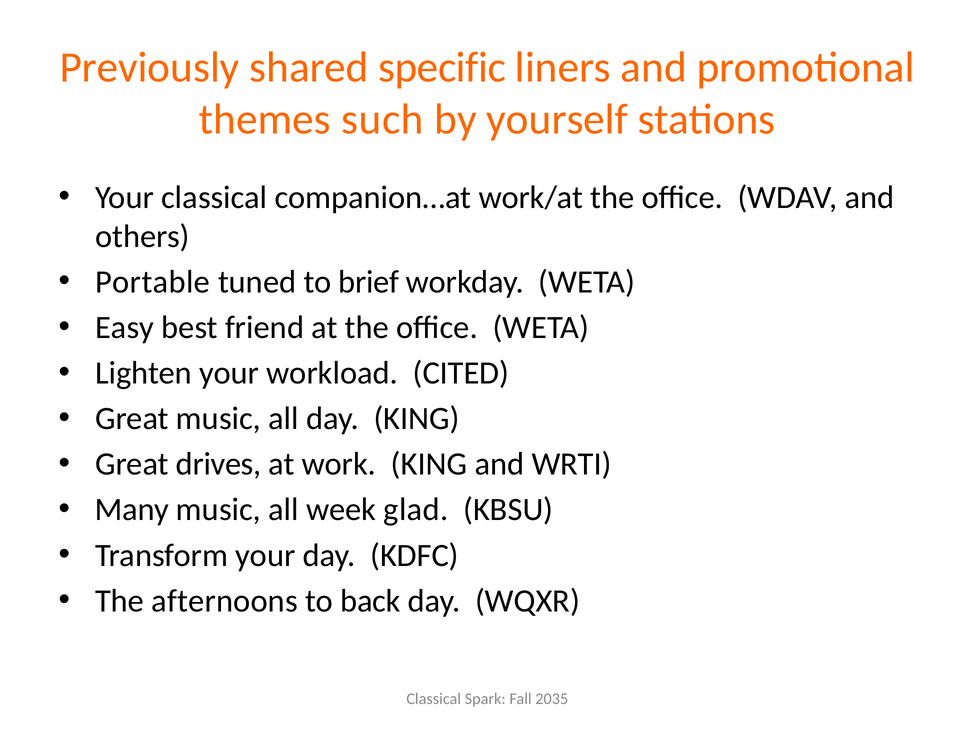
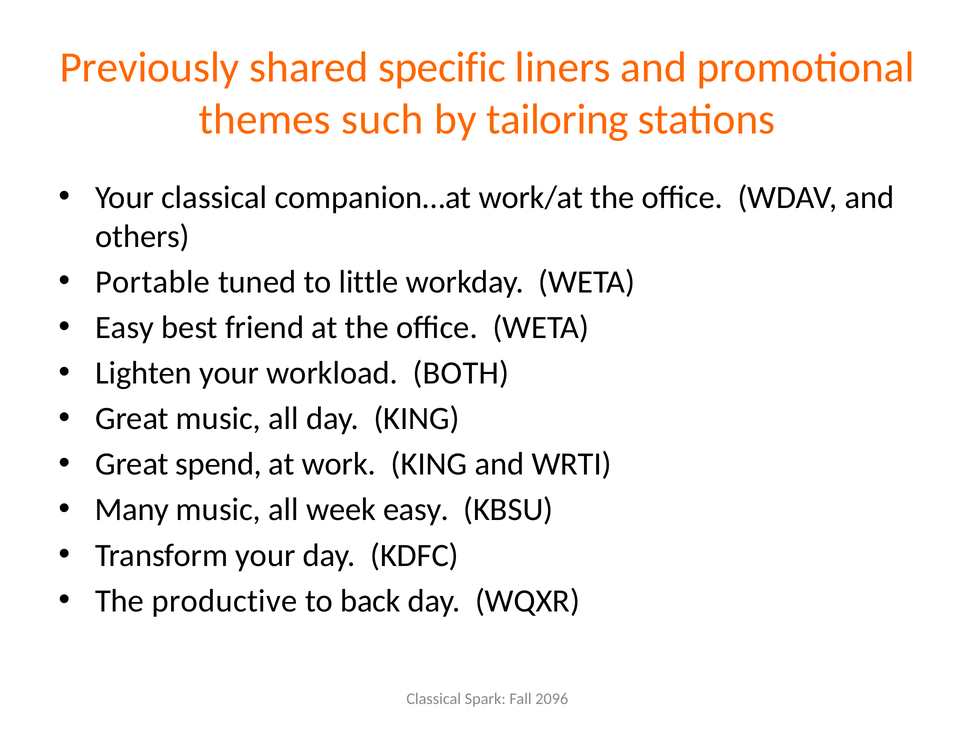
yourself: yourself -> tailoring (557, 119)
brief: brief -> little (369, 282)
CITED: CITED -> BOTH (461, 373)
drives: drives -> spend (219, 464)
week glad: glad -> easy (416, 509)
afternoons: afternoons -> productive (225, 600)
2035: 2035 -> 2096 (552, 698)
